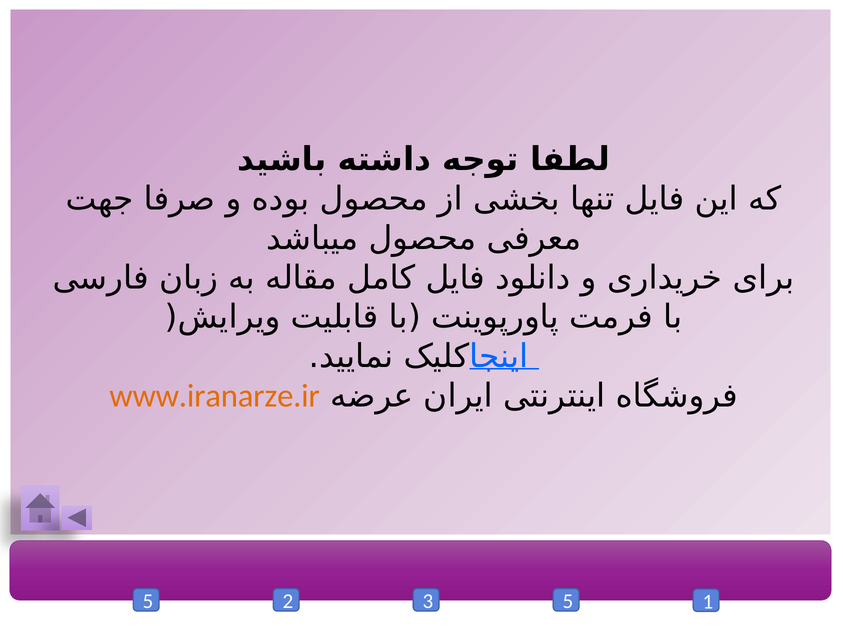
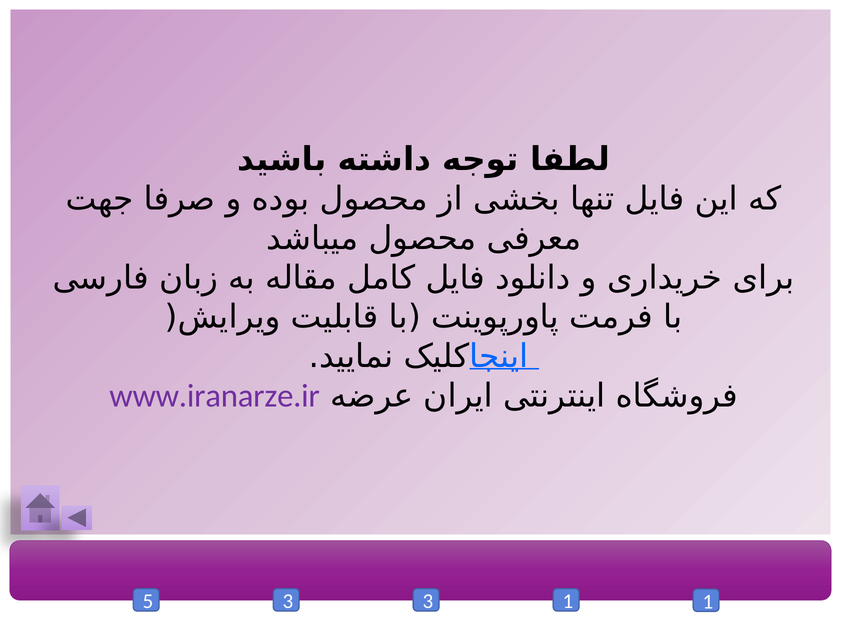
www.iranarze.ir colour: orange -> purple (215, 396)
5 2: 2 -> 3 (288, 602)
3 5: 5 -> 1 (568, 602)
